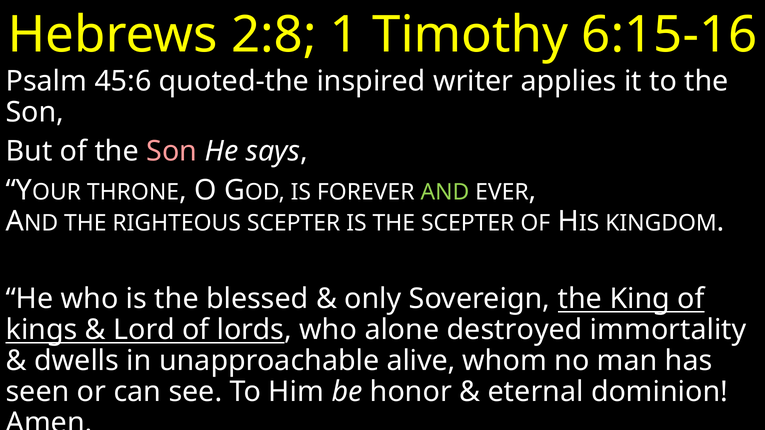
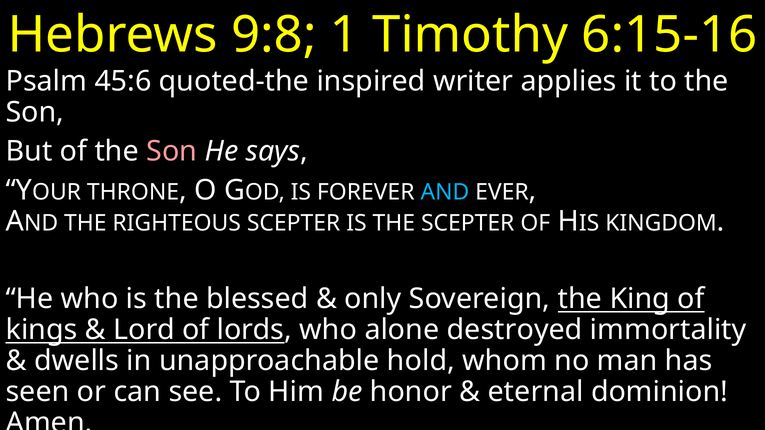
2:8: 2:8 -> 9:8 (274, 35)
AND colour: light green -> light blue (445, 192)
alive: alive -> hold (421, 361)
